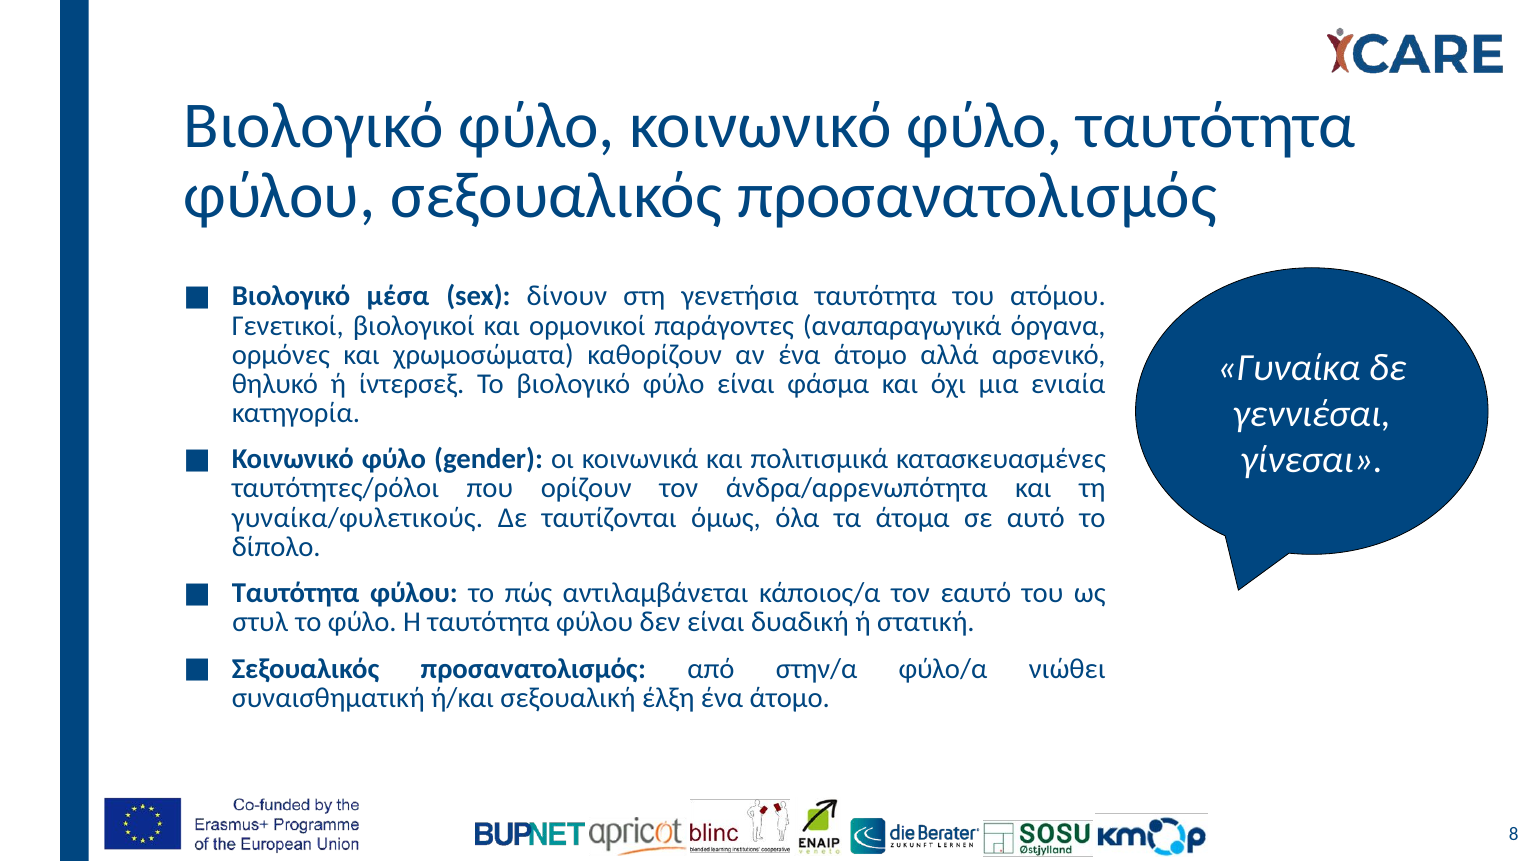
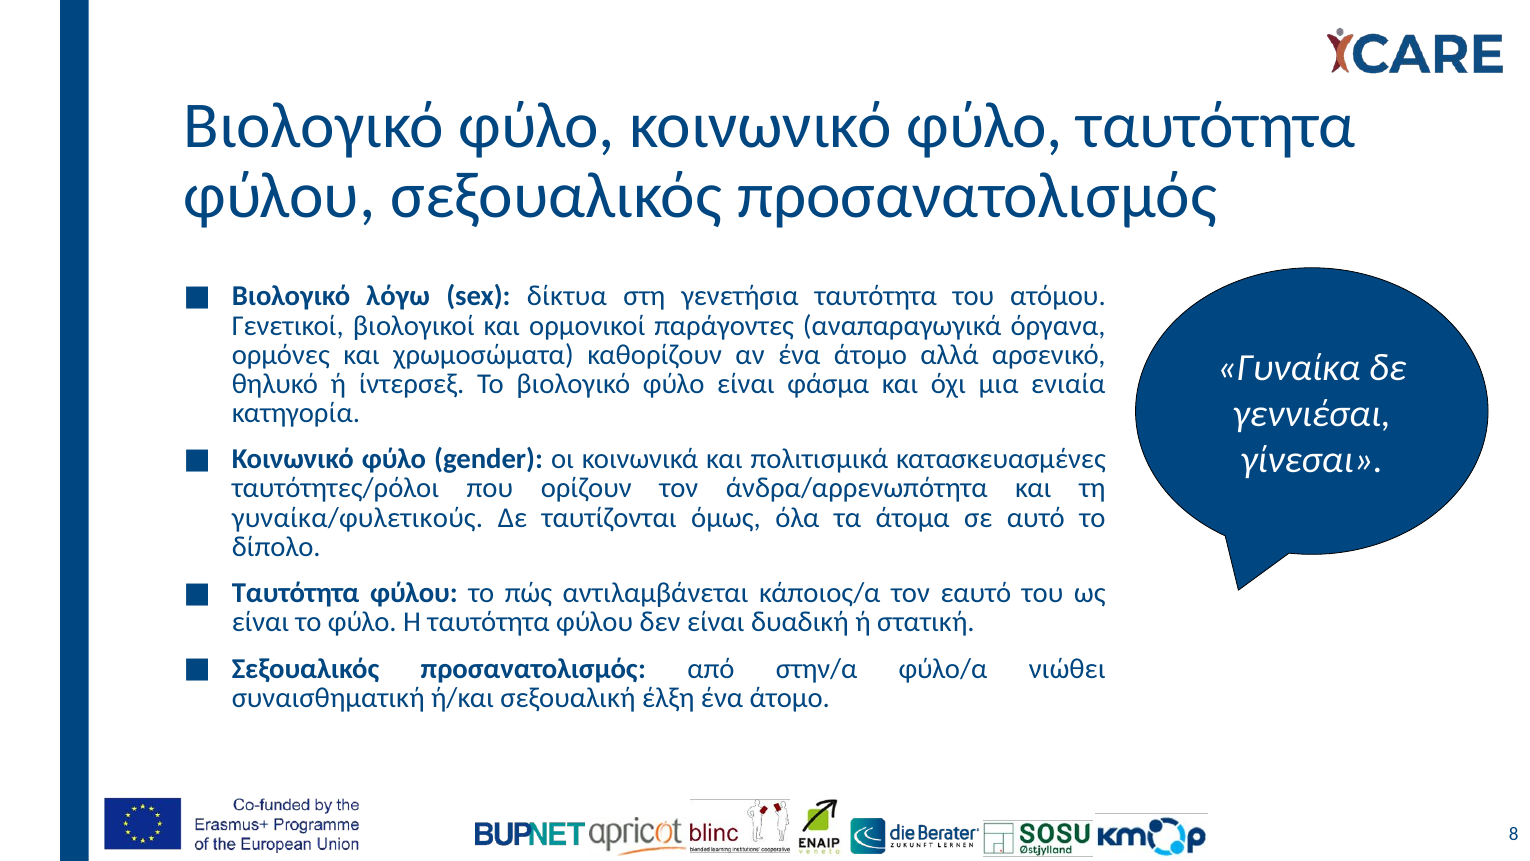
μέσα: μέσα -> λόγω (398, 296)
δίνουν: δίνουν -> δίκτυα (567, 296)
στυλ: στυλ -> είναι (260, 622)
